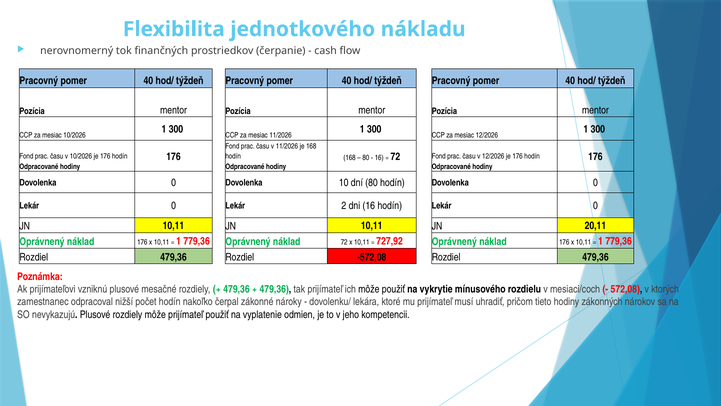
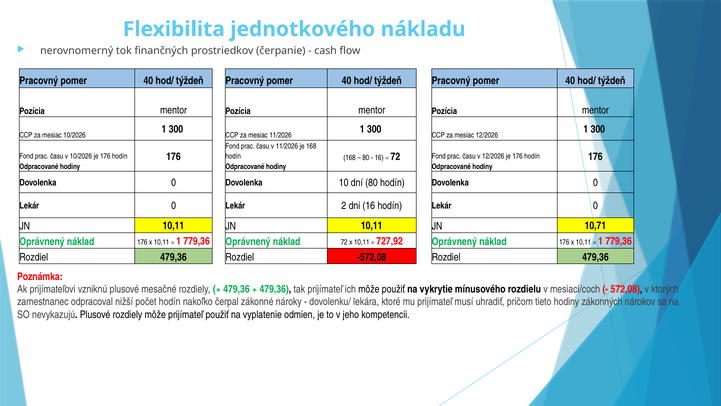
20,11: 20,11 -> 10,71 (595, 226)
